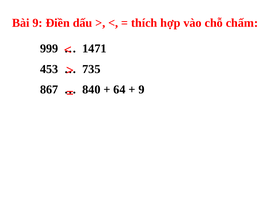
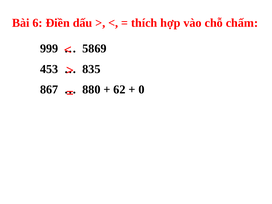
Bài 9: 9 -> 6 (38, 23)
1471: 1471 -> 5869 (94, 48)
735: 735 -> 835 (91, 69)
840: 840 -> 880 (91, 90)
64: 64 -> 62 (119, 90)
9: 9 -> 0 (141, 90)
